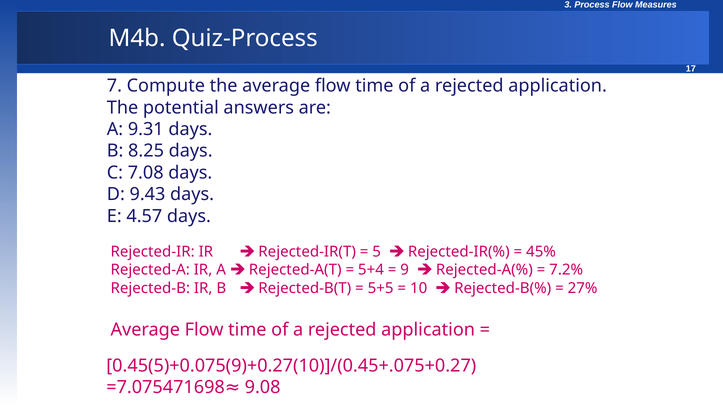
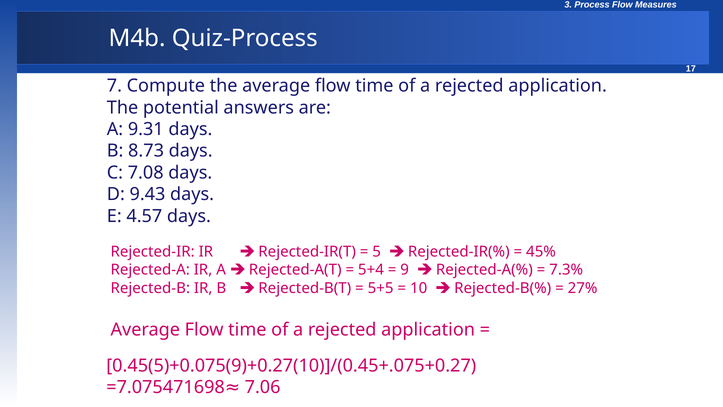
8.25: 8.25 -> 8.73 (146, 151)
7.2%: 7.2% -> 7.3% (566, 270)
9.08: 9.08 -> 7.06 (263, 387)
